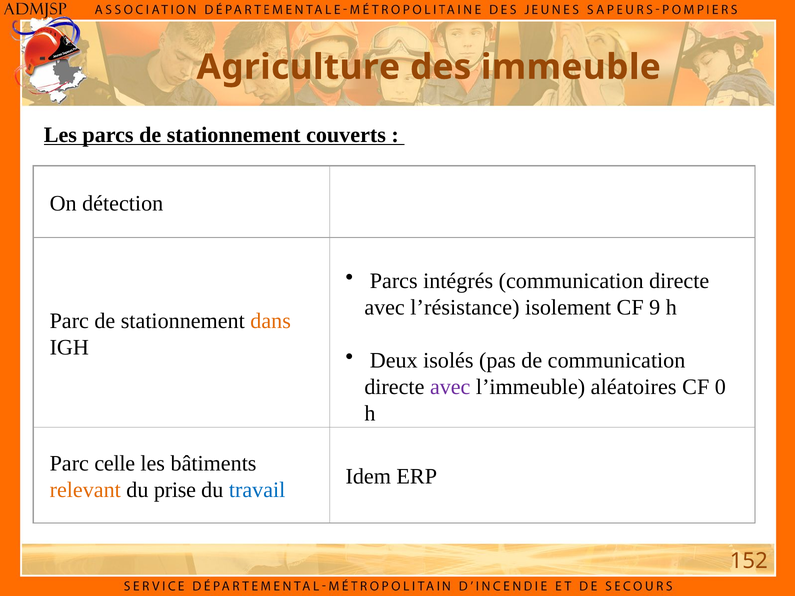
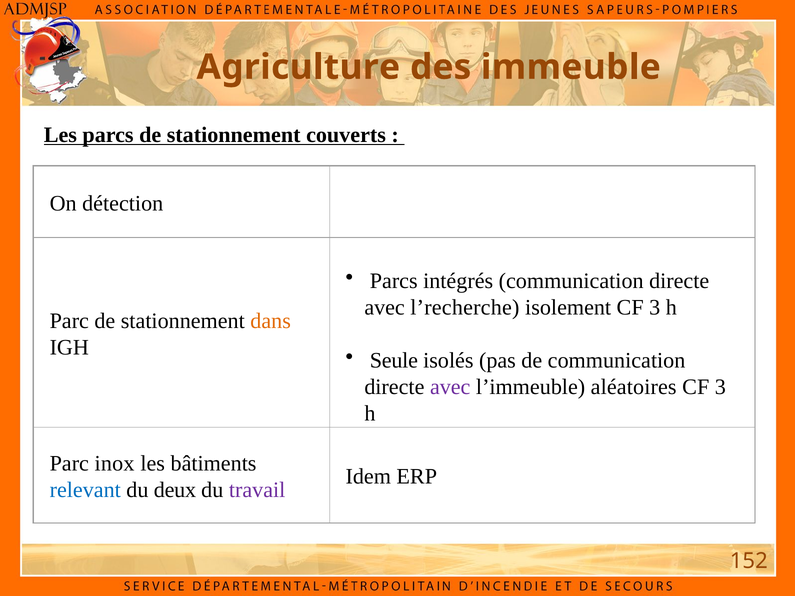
l’résistance: l’résistance -> l’recherche (465, 308)
isolement CF 9: 9 -> 3 (655, 308)
Deux: Deux -> Seule (394, 361)
0: 0 -> 3 (720, 387)
celle: celle -> inox (115, 463)
relevant colour: orange -> blue (85, 490)
prise: prise -> deux (175, 490)
travail colour: blue -> purple (257, 490)
